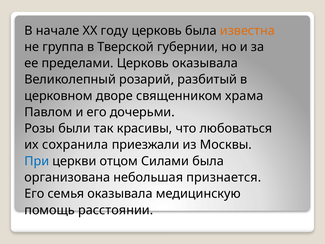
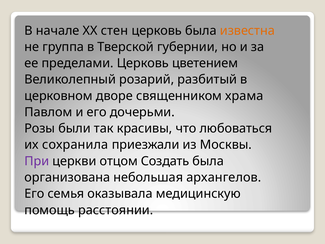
году: году -> стен (114, 31)
Церковь оказывала: оказывала -> цветением (205, 63)
При colour: blue -> purple (37, 161)
Силами: Силами -> Создать (165, 161)
признается: признается -> архангелов (224, 177)
